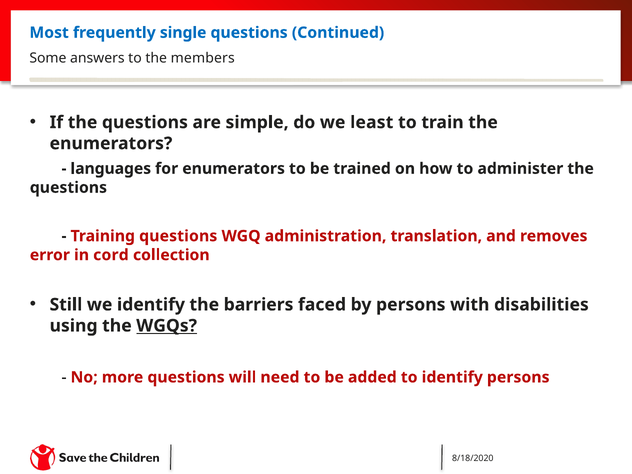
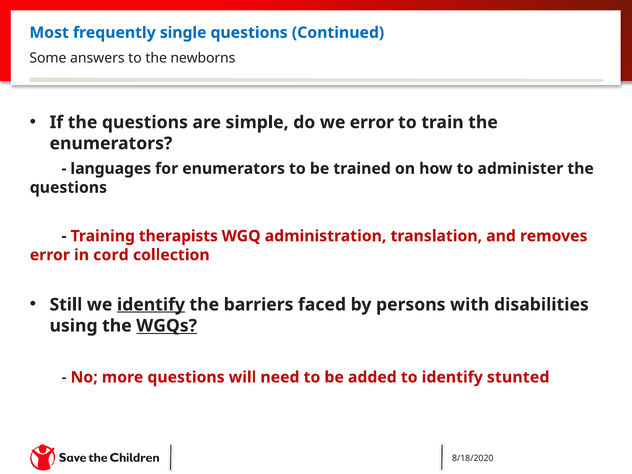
members: members -> newborns (203, 58)
we least: least -> error (372, 122)
Training questions: questions -> therapists (178, 236)
identify underline: none -> present (151, 305)
identify persons: persons -> stunted (518, 377)
